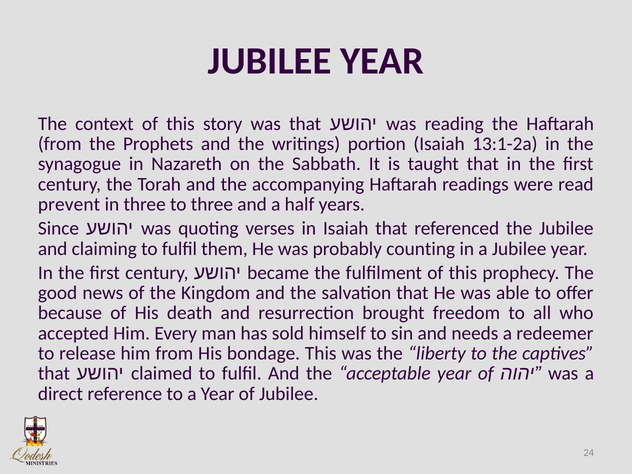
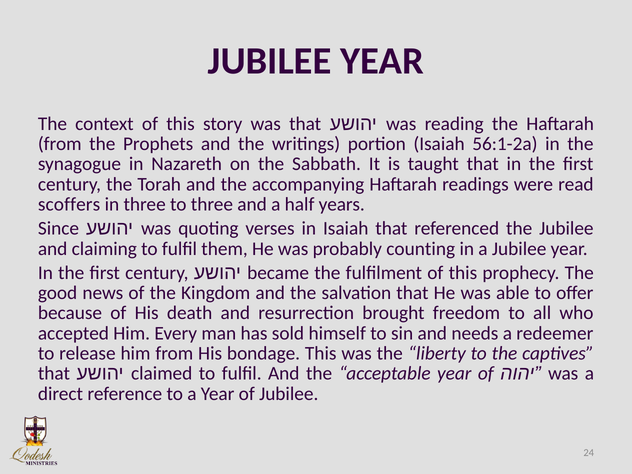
13:1-2a: 13:1-2a -> 56:1-2a (505, 144)
prevent: prevent -> scoffers (69, 204)
